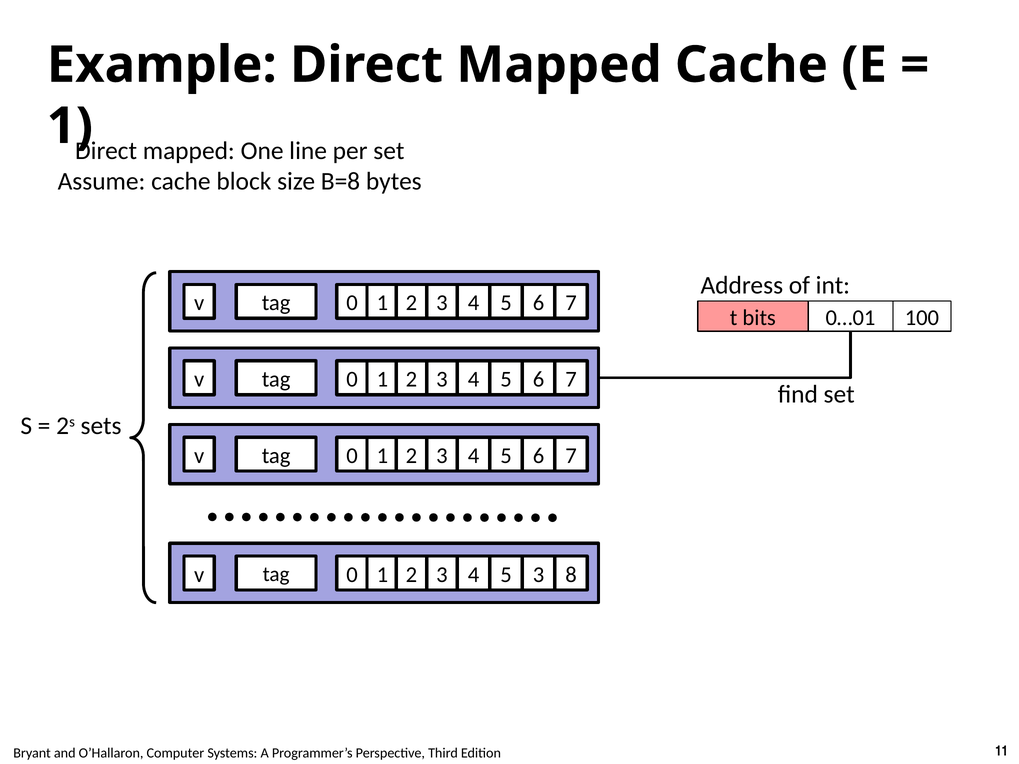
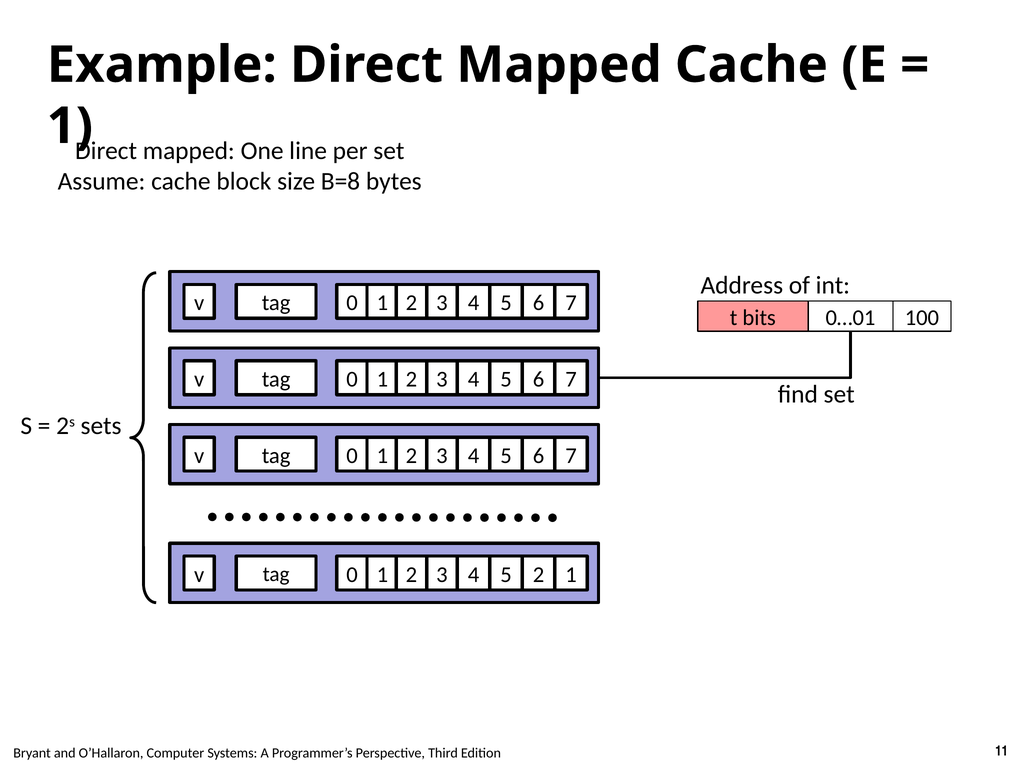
3 3: 3 -> 2 (539, 575)
2 8: 8 -> 1 (571, 575)
